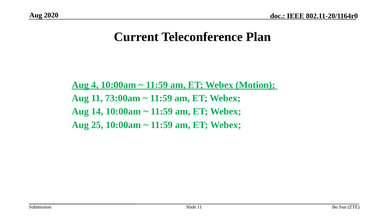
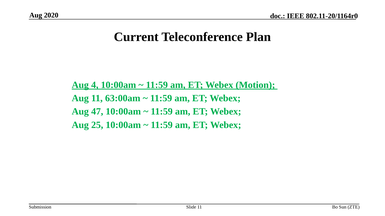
73:00am: 73:00am -> 63:00am (123, 98)
14: 14 -> 47 (97, 112)
